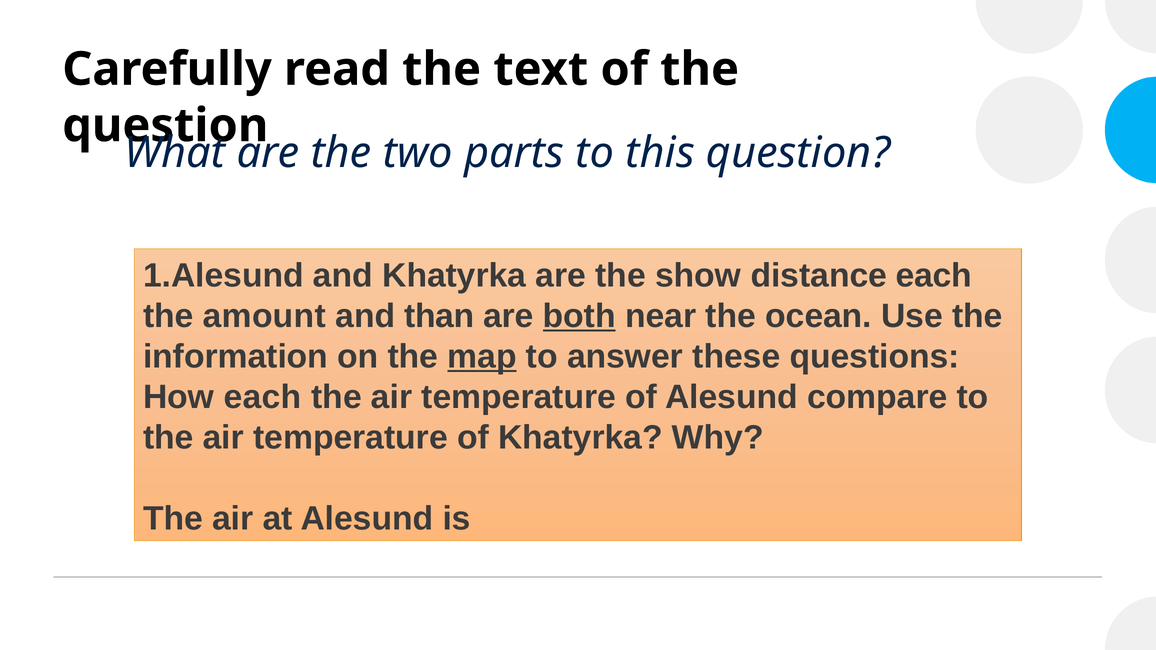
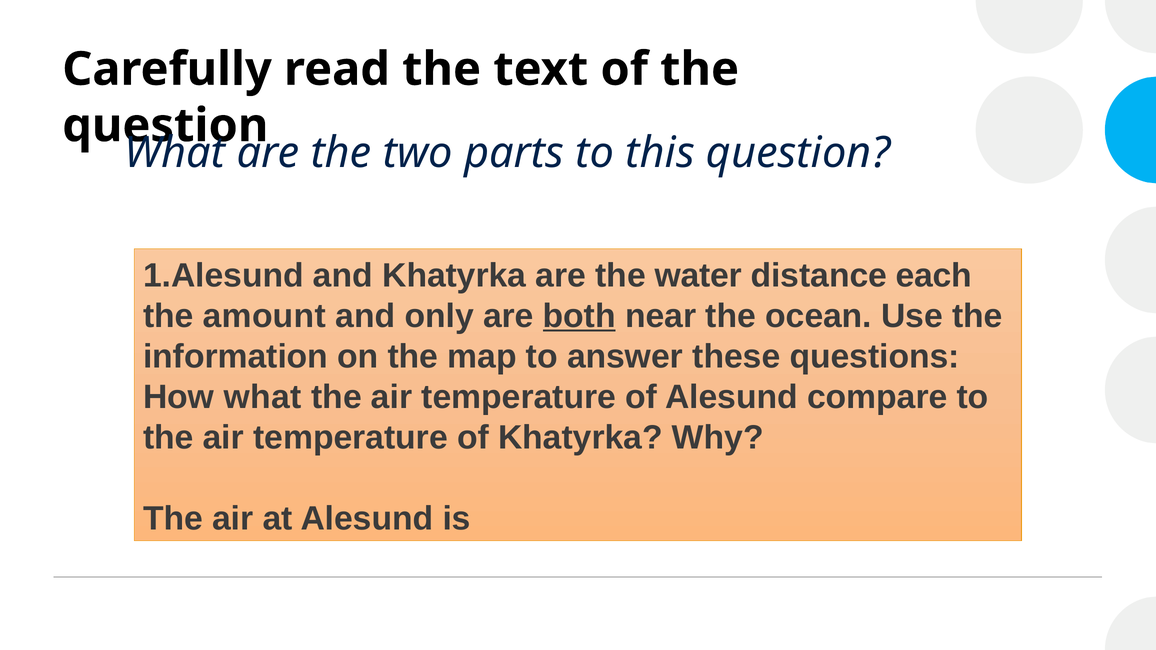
show: show -> water (698, 276)
than: than -> only (439, 316)
map underline: present -> none (482, 357)
How each: each -> what (262, 397)
